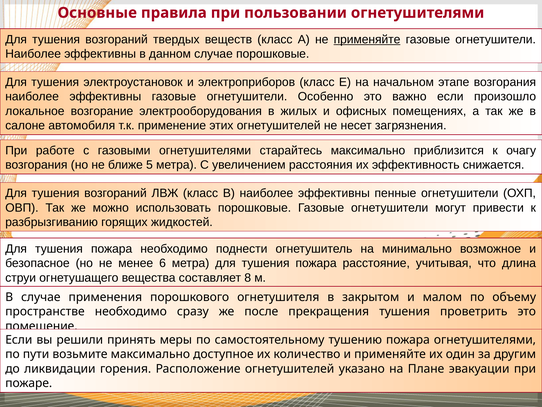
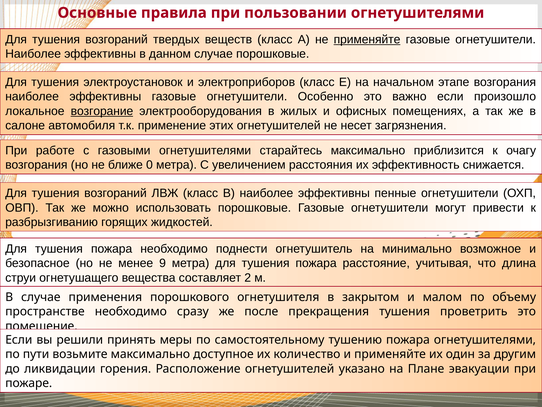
возгорание underline: none -> present (102, 111)
5: 5 -> 0 (149, 165)
6: 6 -> 9 (163, 263)
8: 8 -> 2 (248, 277)
